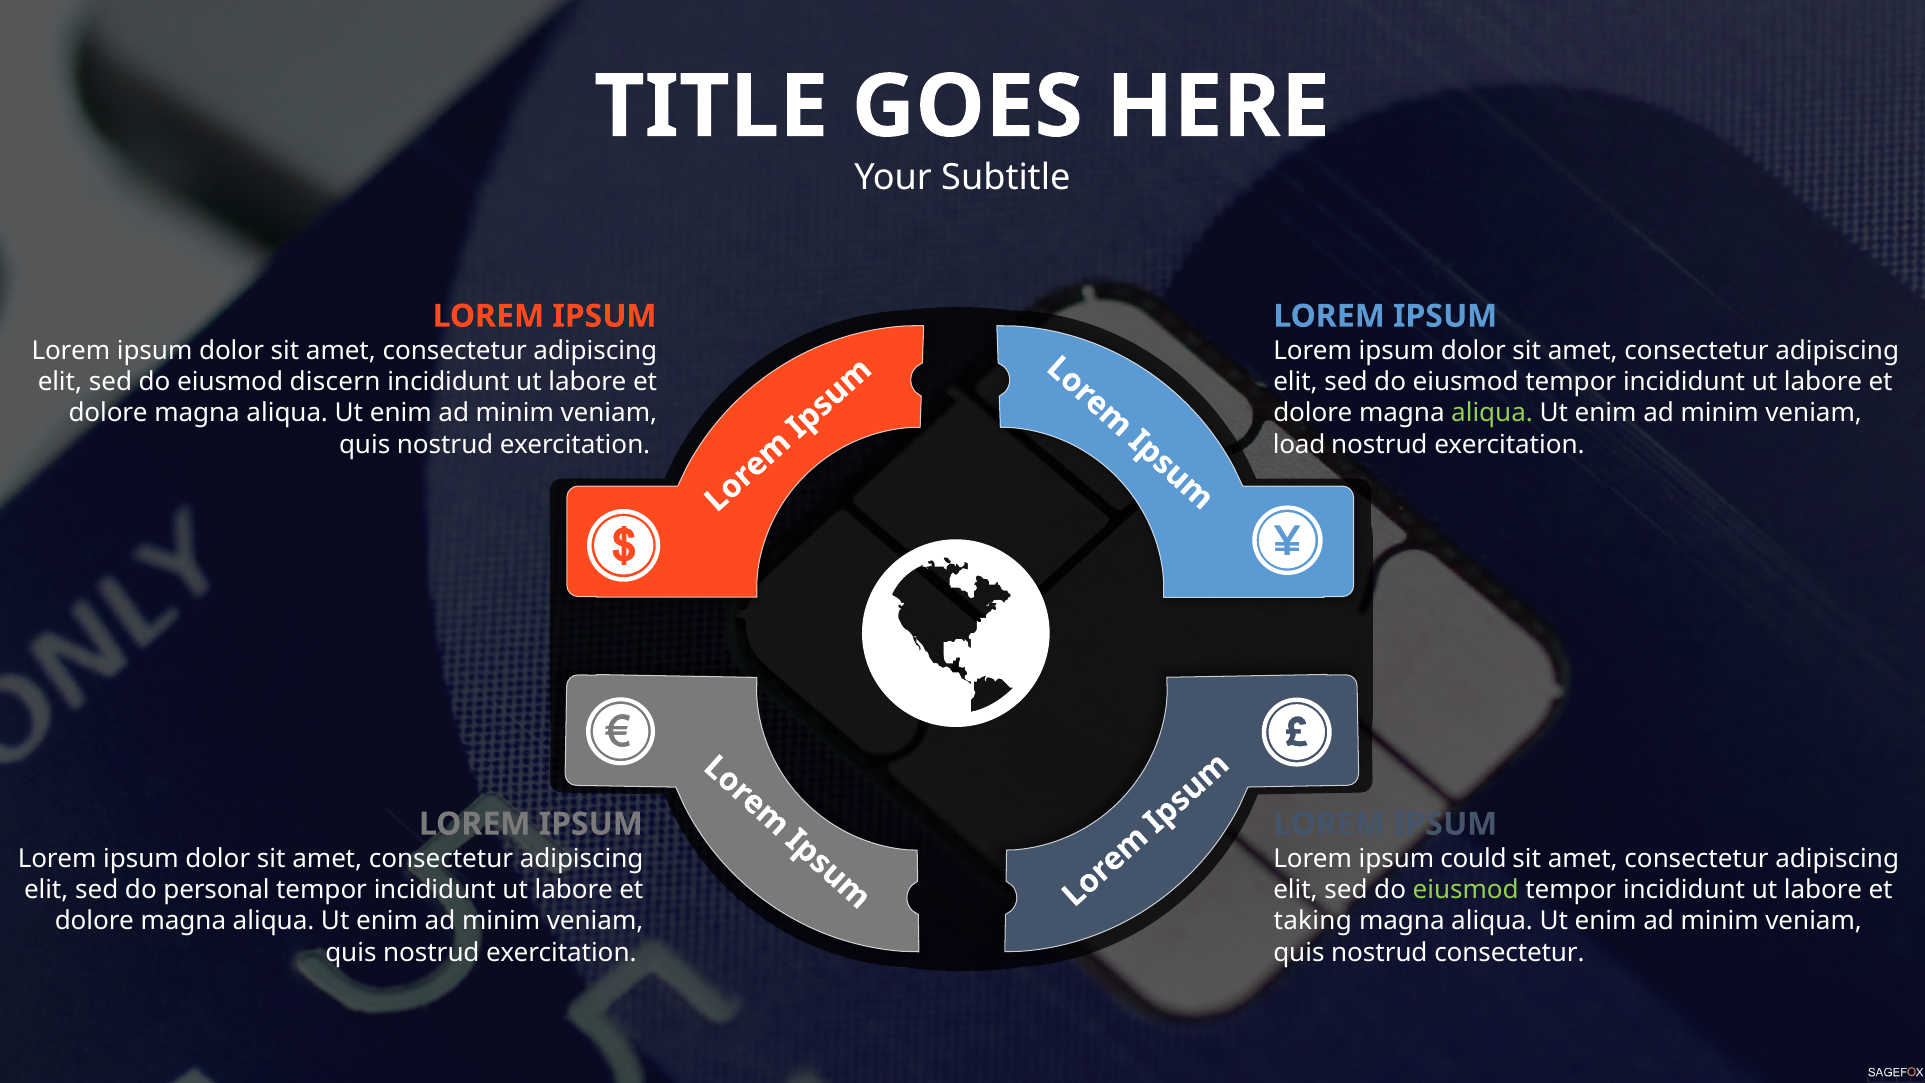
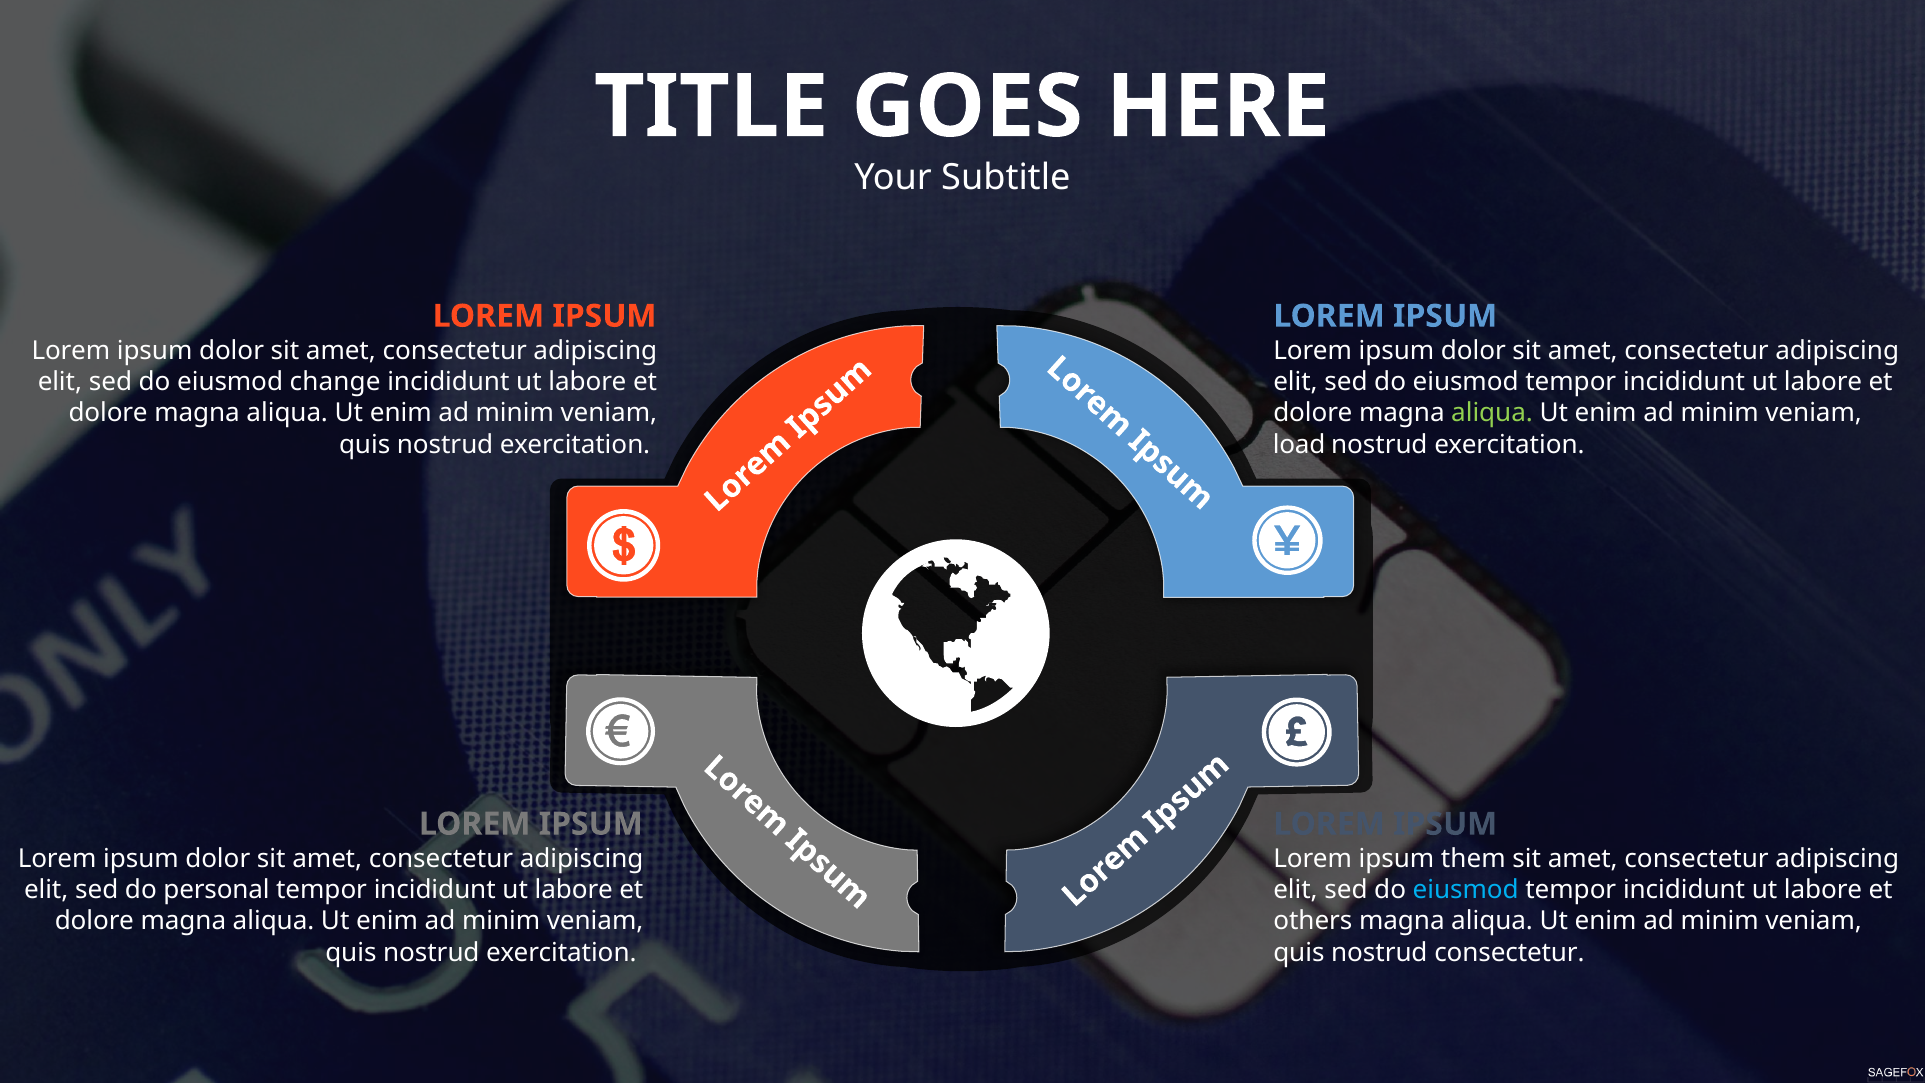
discern: discern -> change (335, 382)
could: could -> them (1473, 858)
eiusmod colour: light green -> light blue (1466, 890)
taking: taking -> others (1313, 921)
